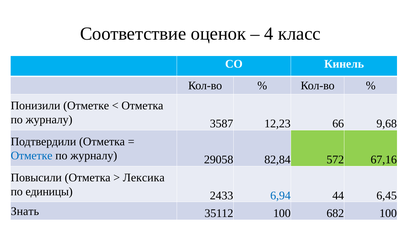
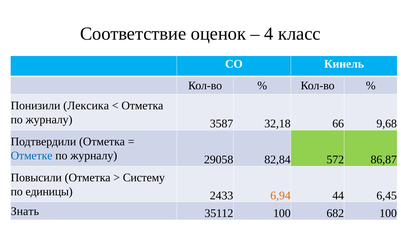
Понизили Отметке: Отметке -> Лексика (86, 105)
12,23: 12,23 -> 32,18 (278, 123)
67,16: 67,16 -> 86,87 (384, 159)
Лексика: Лексика -> Систему (144, 177)
6,94 colour: blue -> orange (280, 195)
